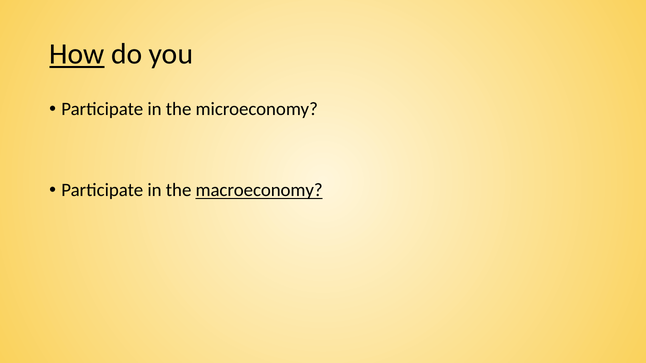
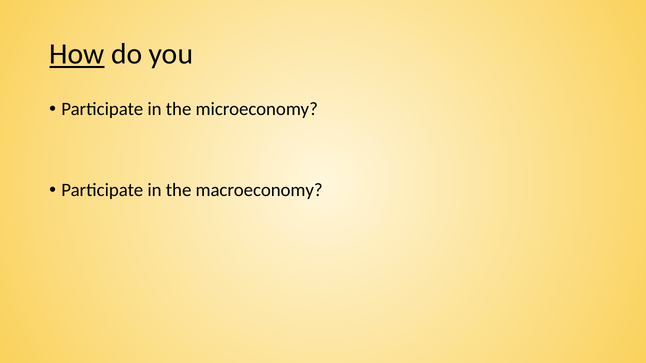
macroeconomy underline: present -> none (259, 190)
